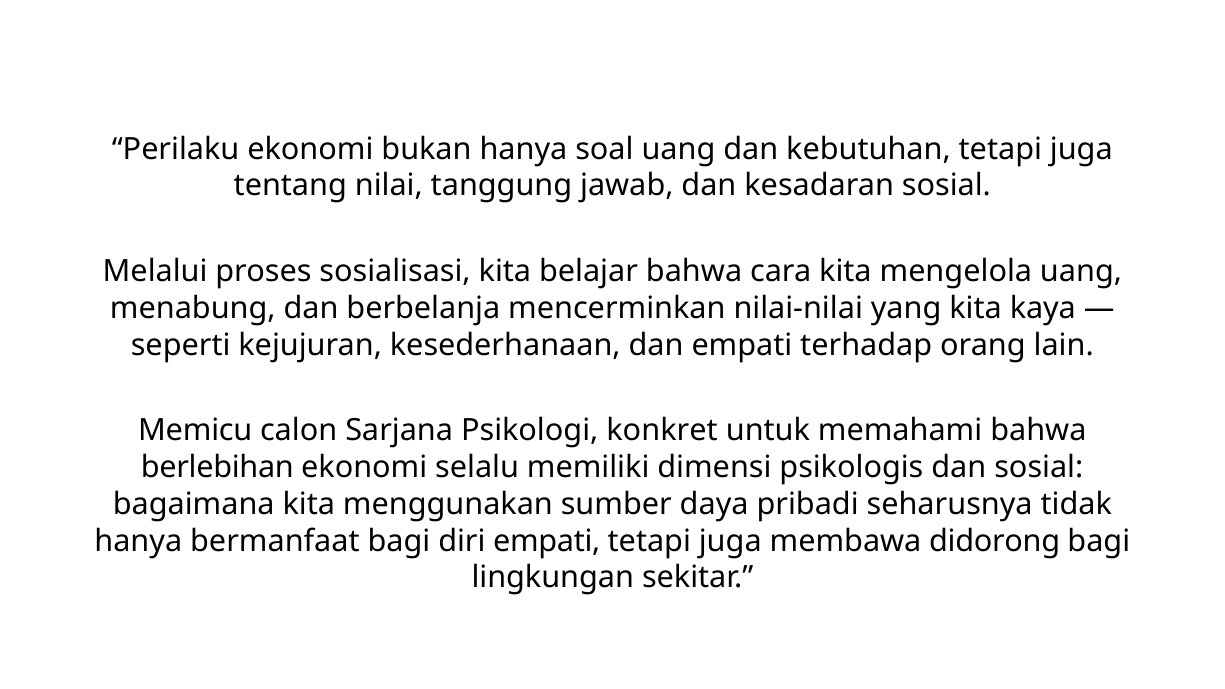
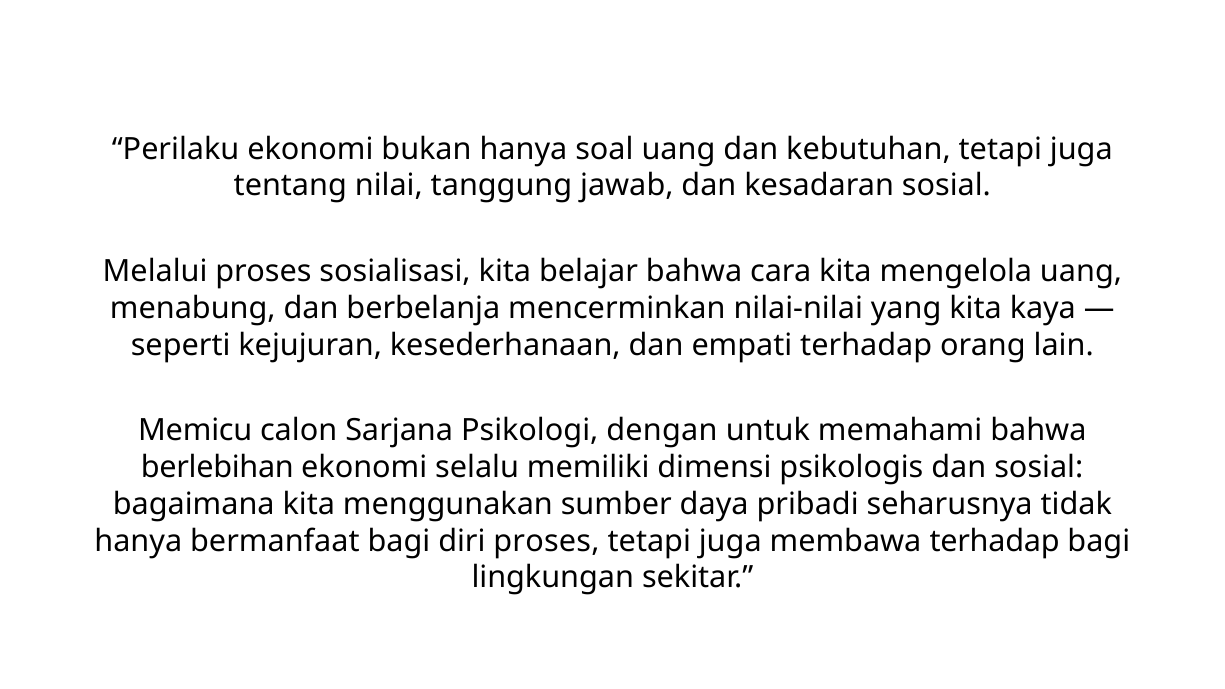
konkret: konkret -> dengan (662, 431)
diri empati: empati -> proses (546, 541)
membawa didorong: didorong -> terhadap (995, 541)
